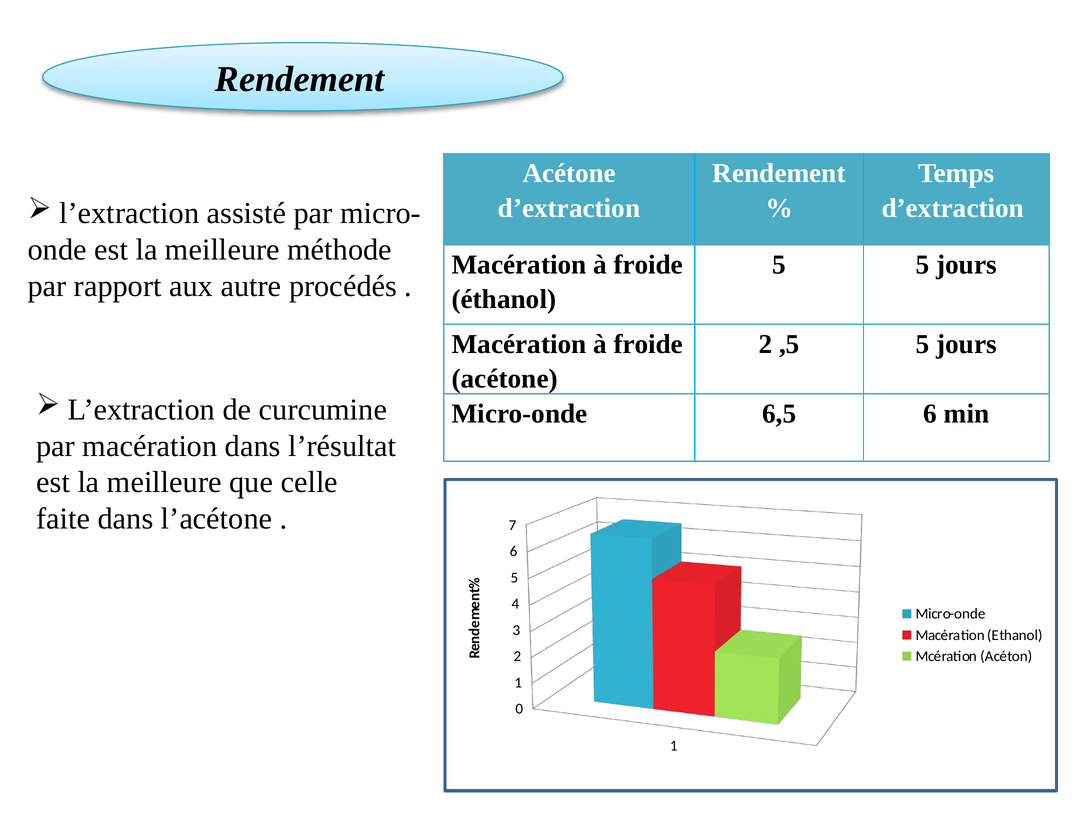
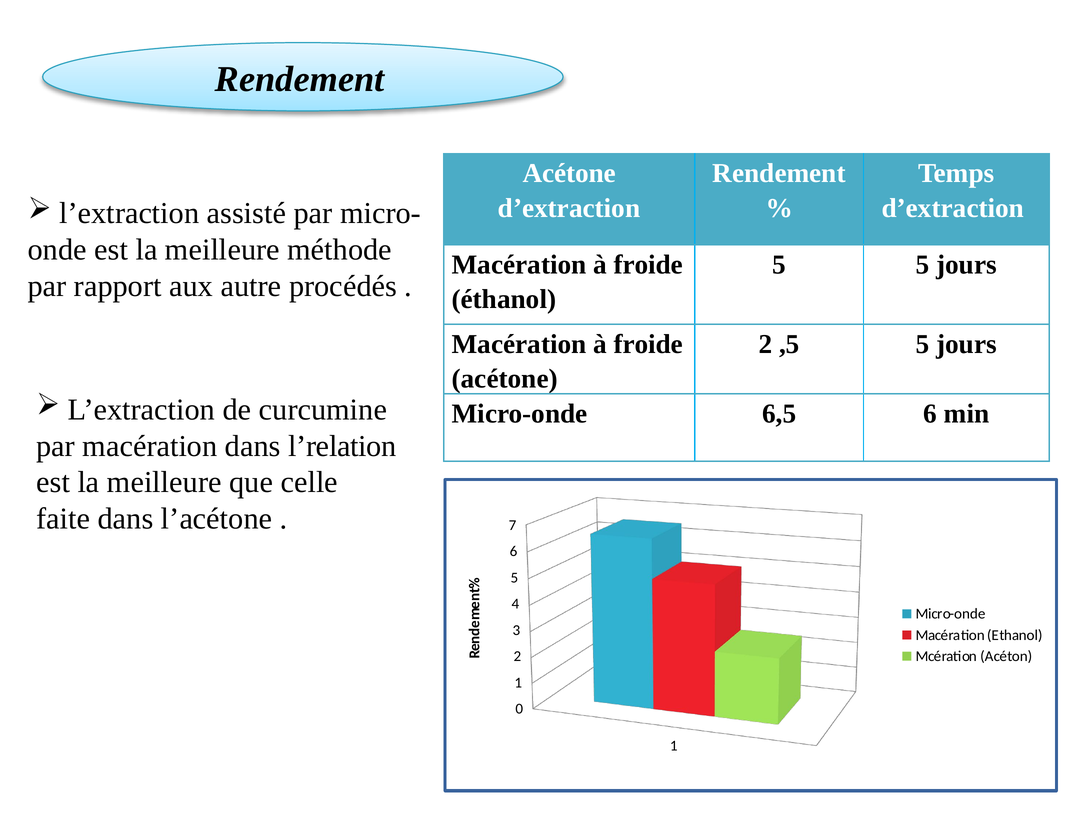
l’résultat: l’résultat -> l’relation (342, 446)
